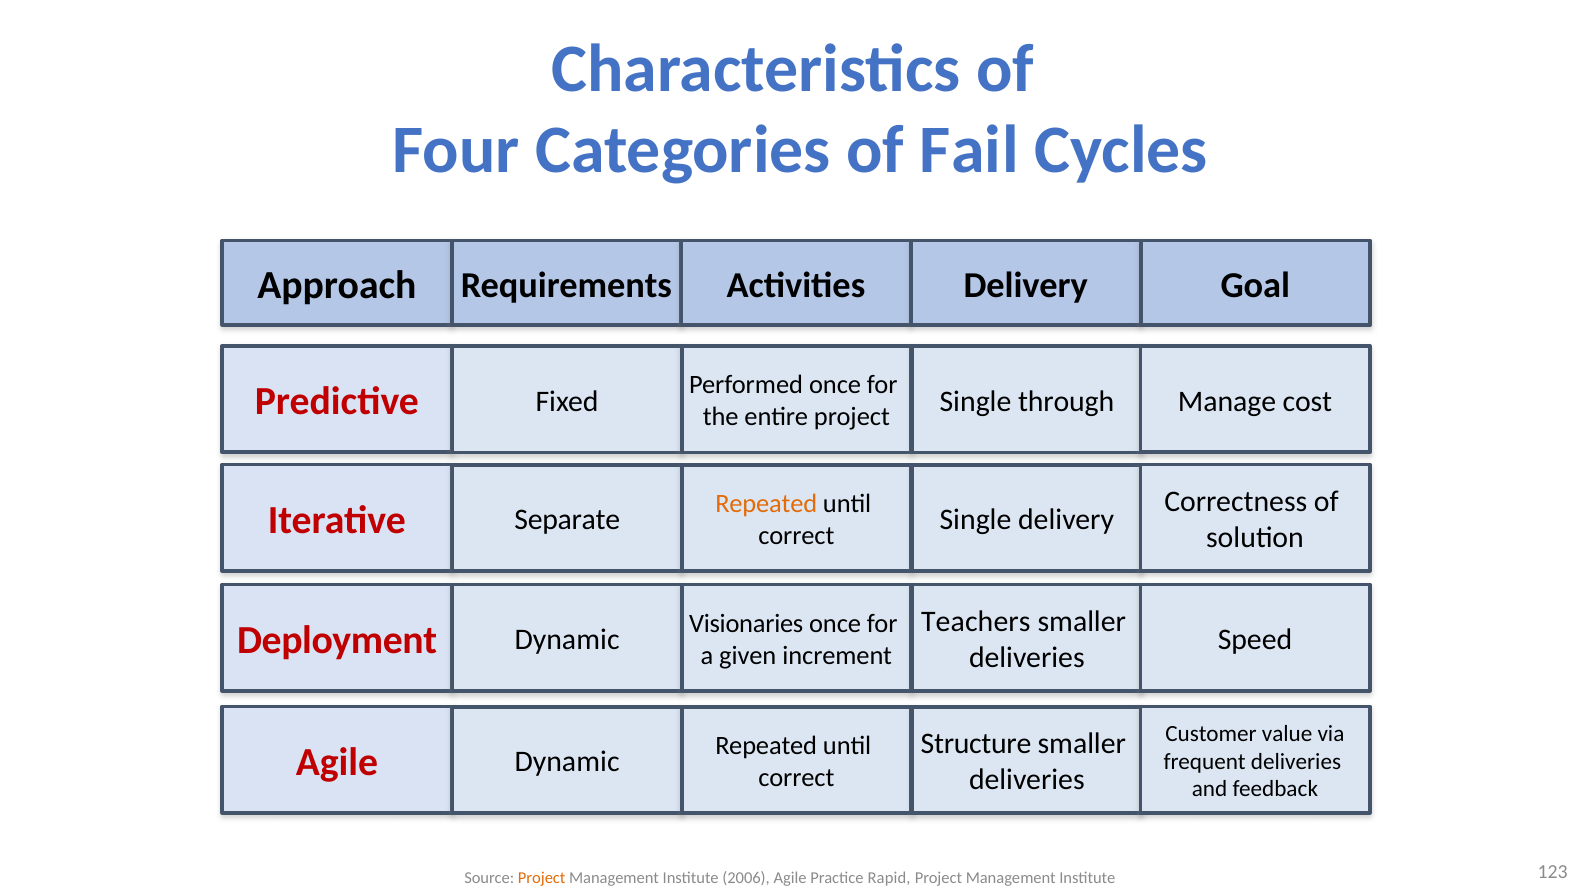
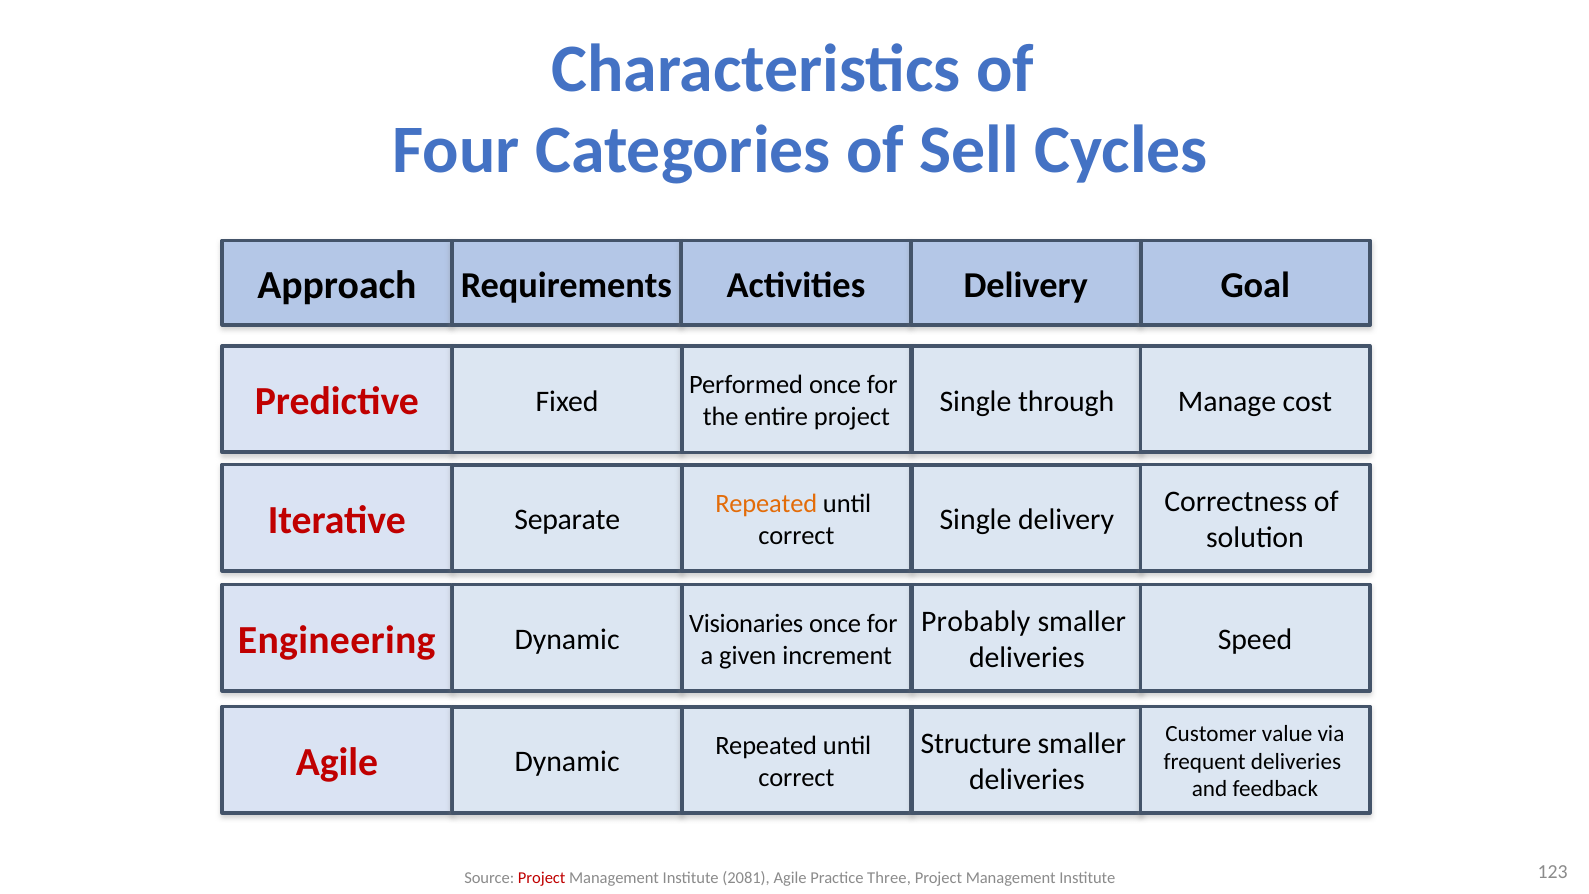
Fail: Fail -> Sell (969, 150)
Teachers: Teachers -> Probably (976, 622)
Deployment: Deployment -> Engineering (337, 640)
Project colour: orange -> red (542, 878)
2006: 2006 -> 2081 (746, 878)
Rapid: Rapid -> Three (889, 878)
